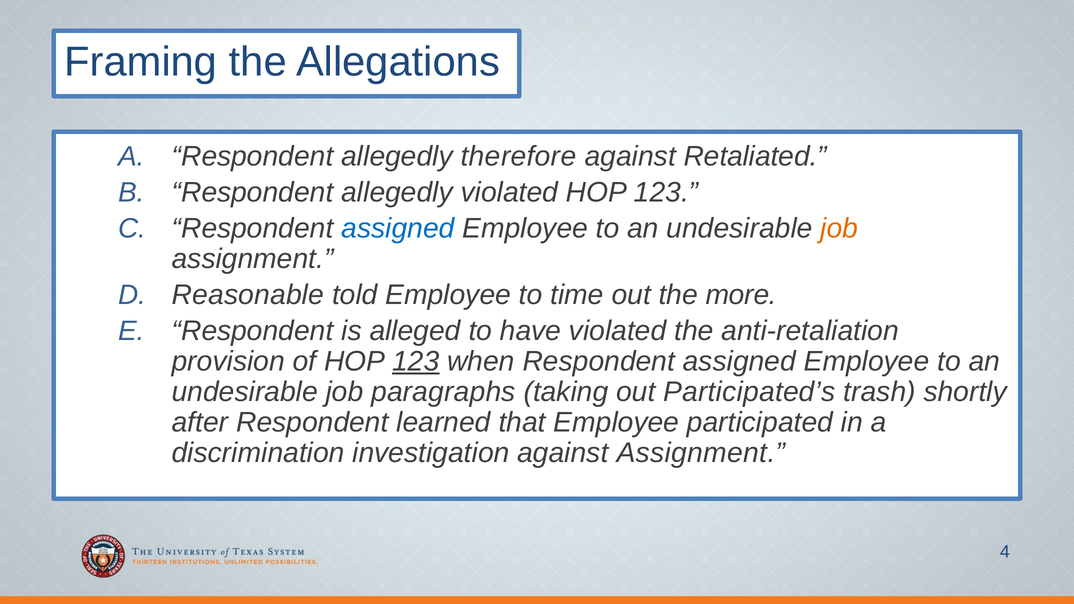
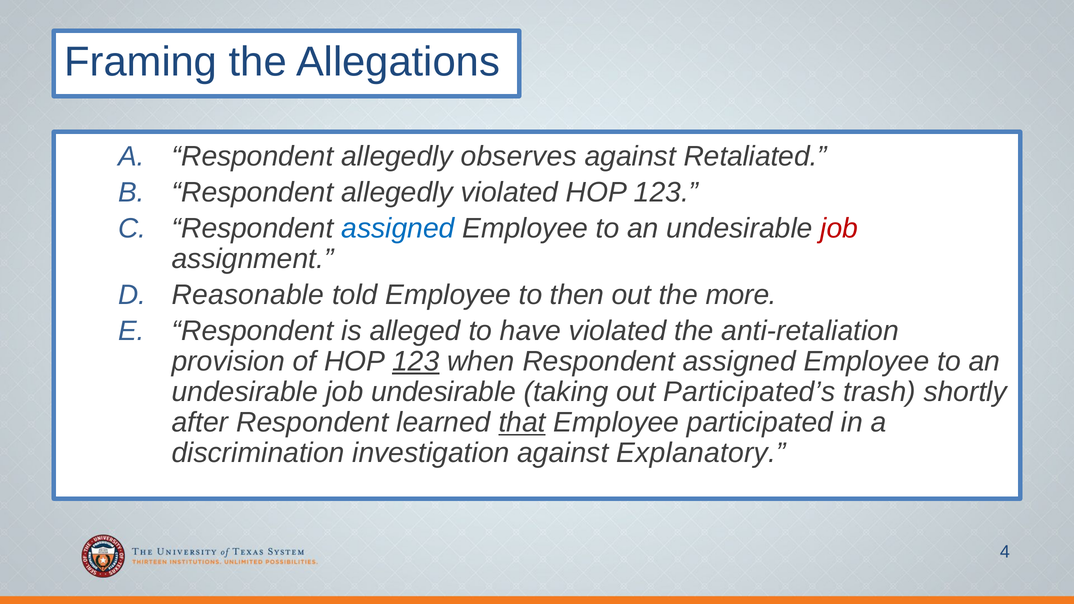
therefore: therefore -> observes (519, 156)
job colour: orange -> red (839, 228)
time: time -> then (577, 295)
job paragraphs: paragraphs -> undesirable (444, 392)
that underline: none -> present (522, 423)
against Assignment: Assignment -> Explanatory (701, 453)
